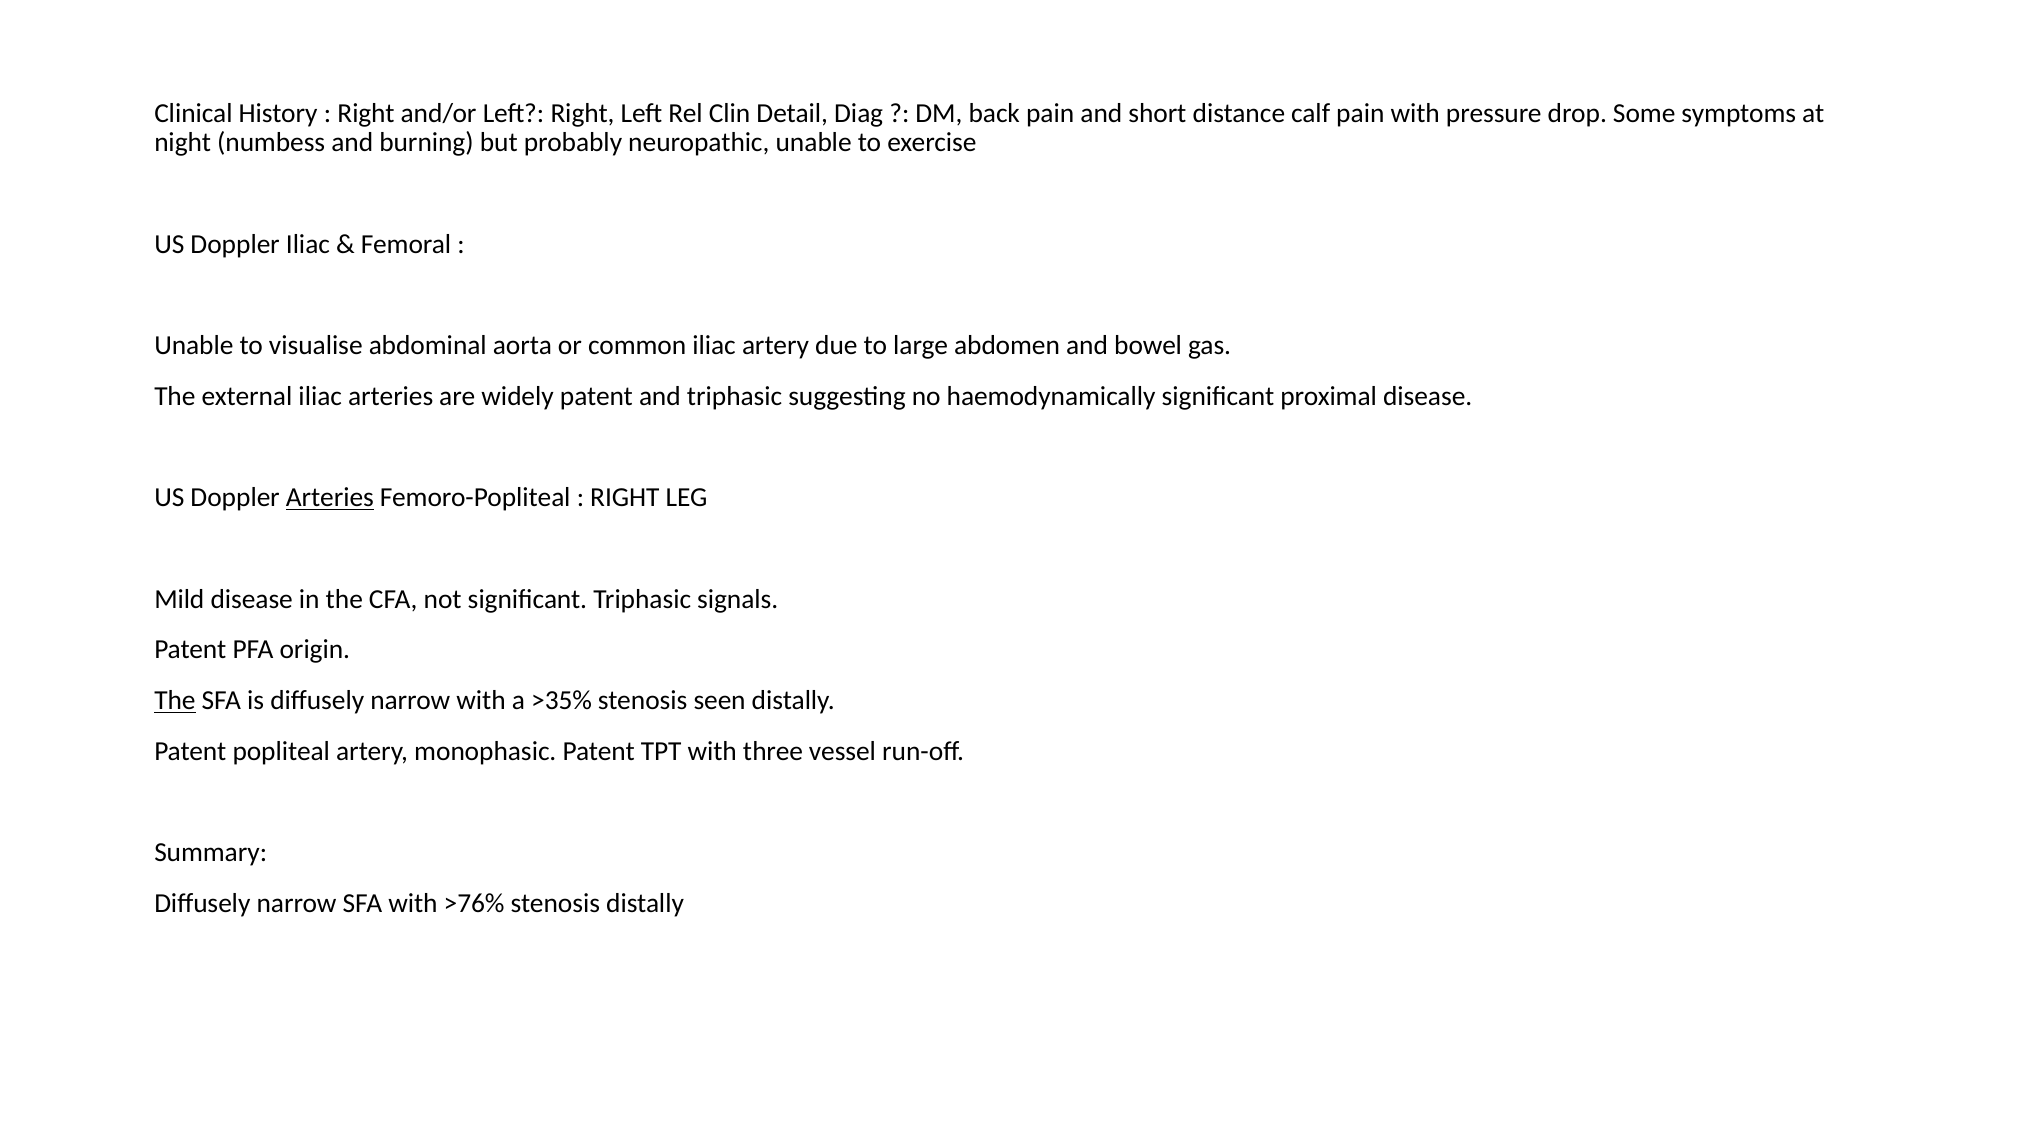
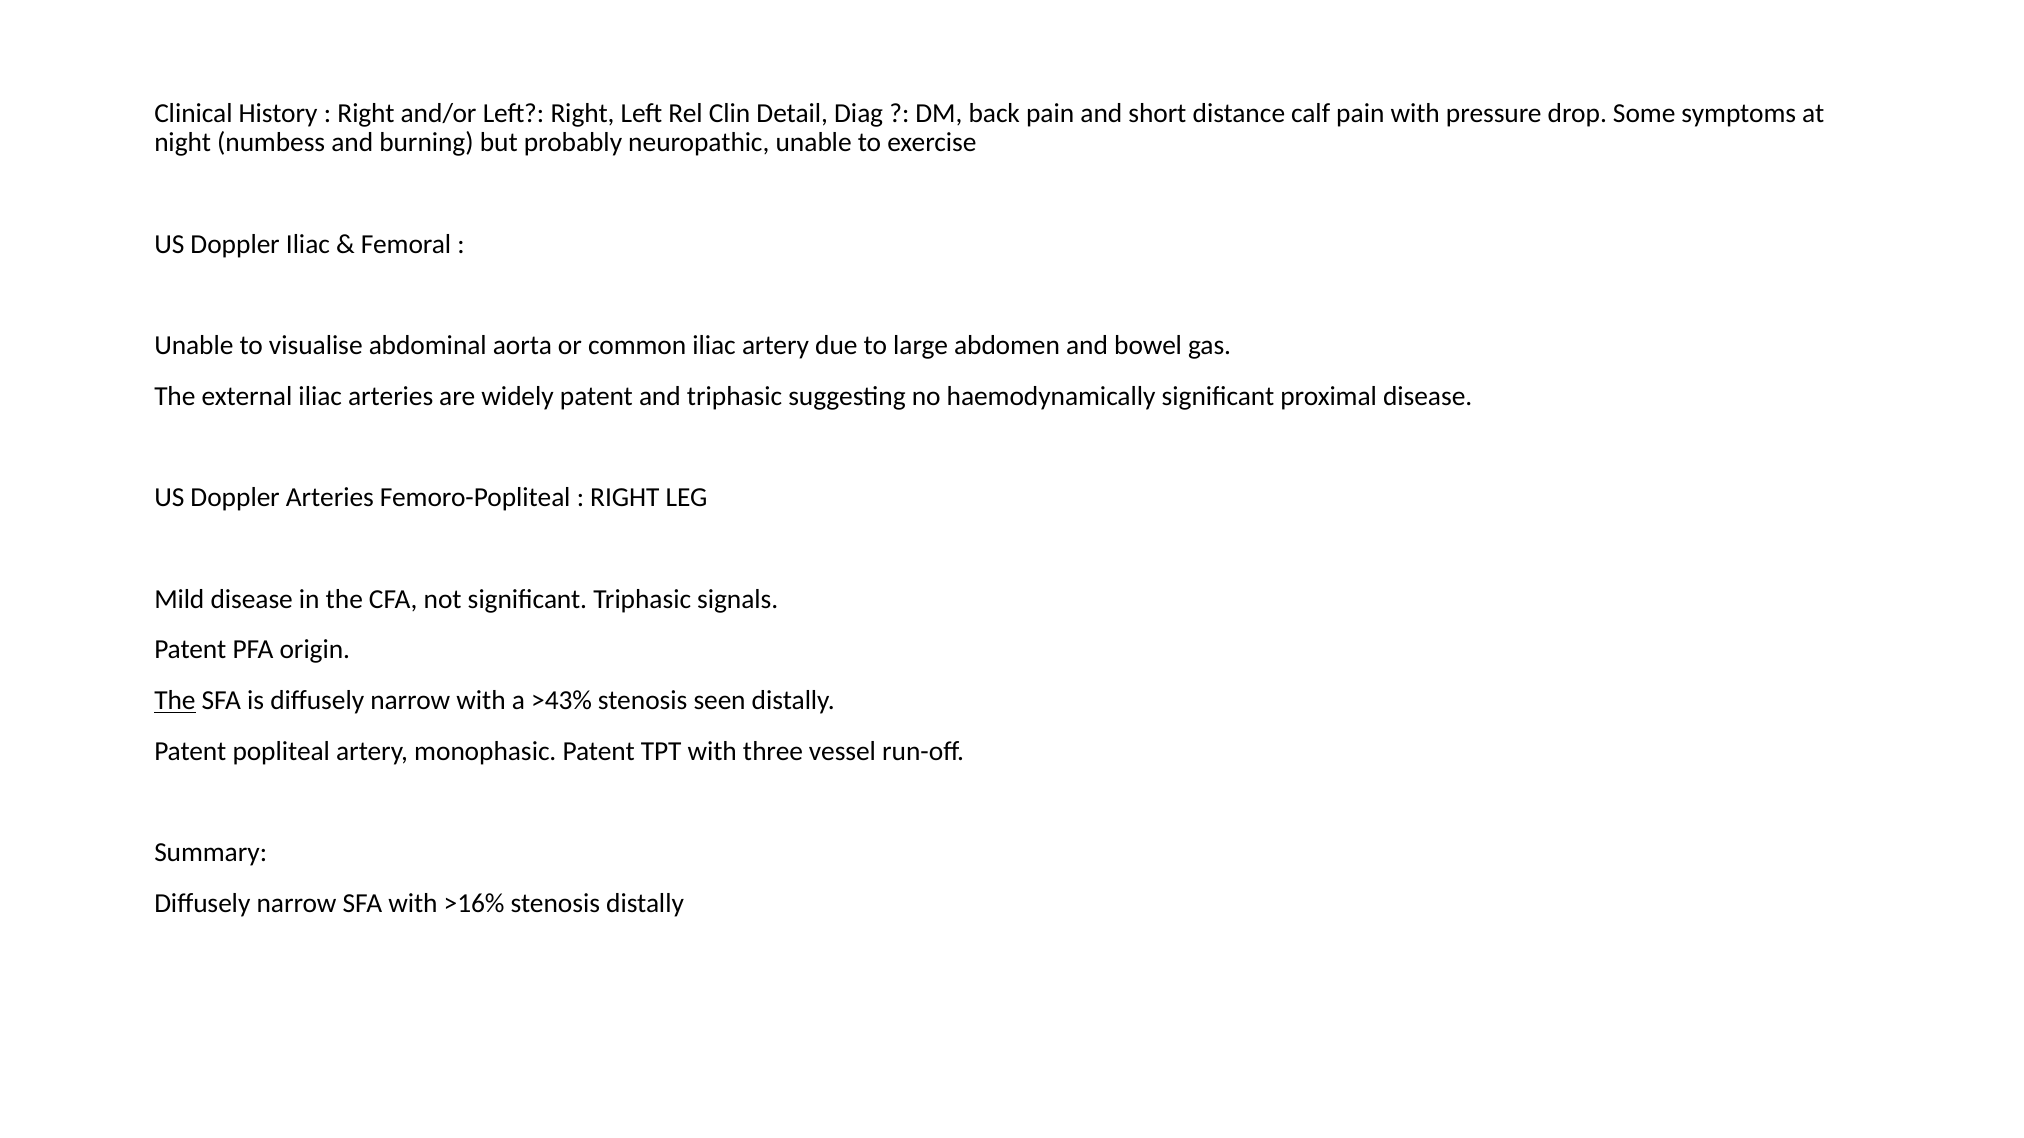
Arteries underline: present -> none (330, 498)
>35%: >35% -> >43% (562, 701)
>76%: >76% -> >16% (474, 904)
